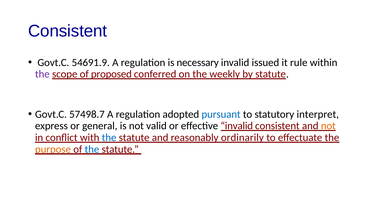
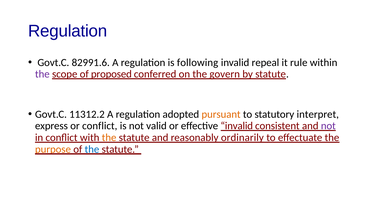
Consistent: Consistent -> Regulation (68, 31)
54691.9: 54691.9 -> 82991.6 (91, 62)
necessary: necessary -> following (198, 62)
issued: issued -> repeal (265, 62)
weekly: weekly -> govern (225, 74)
57498.7: 57498.7 -> 11312.2 (87, 114)
pursuant colour: blue -> orange (221, 114)
or general: general -> conflict (100, 126)
not colour: orange -> purple (328, 126)
the colour: blue -> orange (109, 137)
